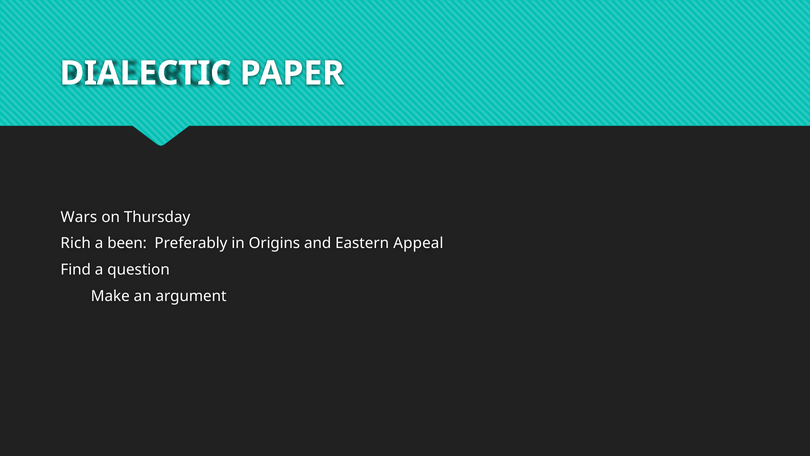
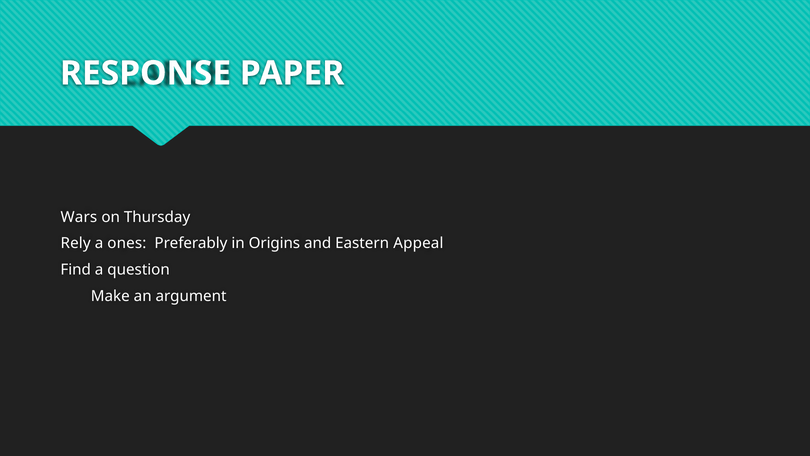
DIALECTIC: DIALECTIC -> RESPONSE (146, 73)
Rich: Rich -> Rely (76, 243)
been: been -> ones (127, 243)
